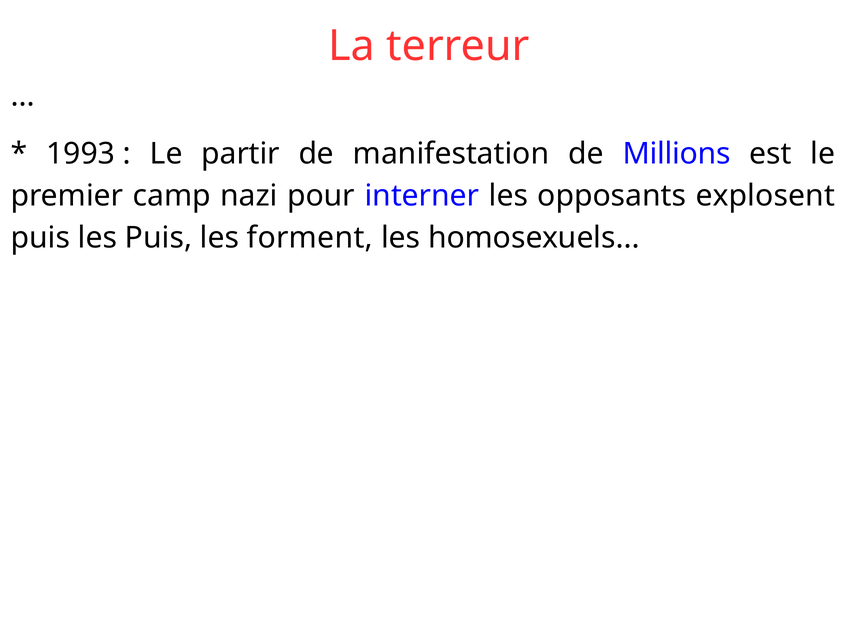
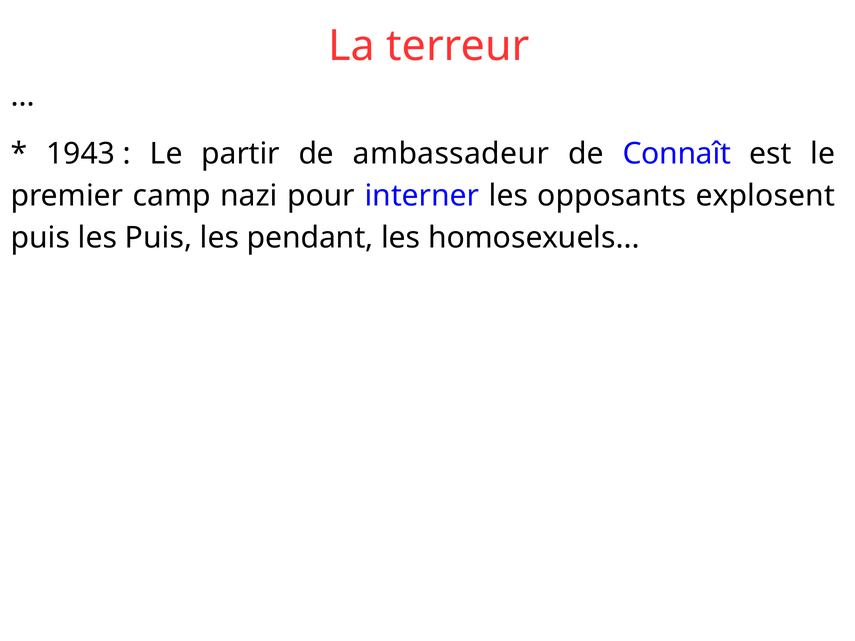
1993: 1993 -> 1943 (81, 154)
manifestation: manifestation -> ambassadeur (451, 154)
Millions: Millions -> Connaît (677, 154)
forment: forment -> pendant (310, 238)
